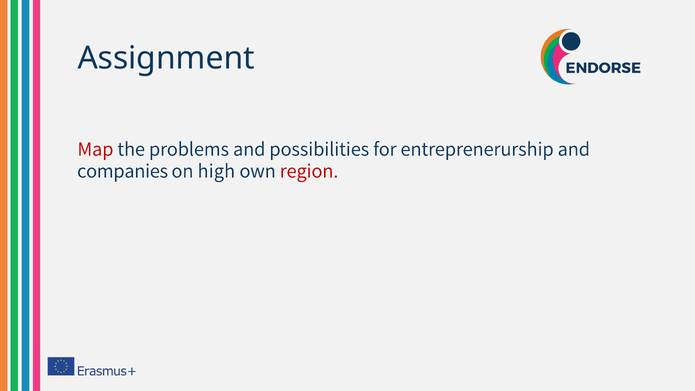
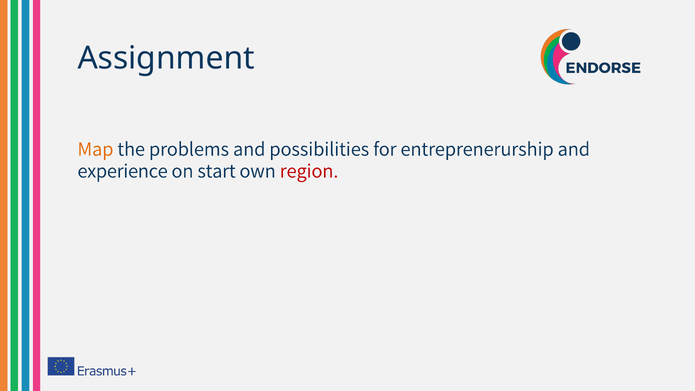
Map colour: red -> orange (95, 149)
companies: companies -> experience (123, 171)
high: high -> start (217, 171)
